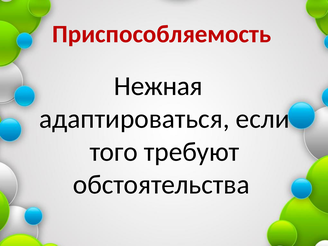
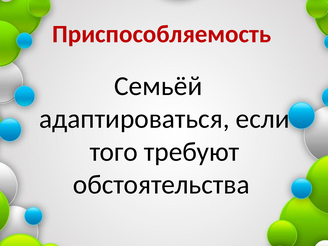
Нежная: Нежная -> Семьёй (158, 86)
